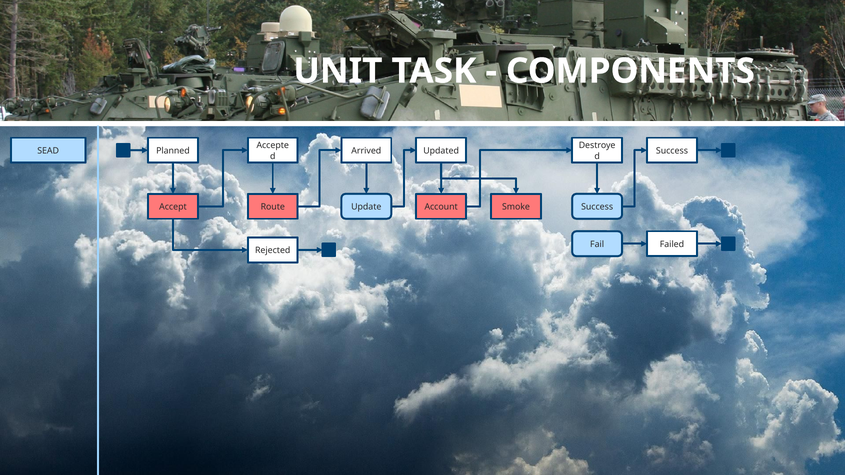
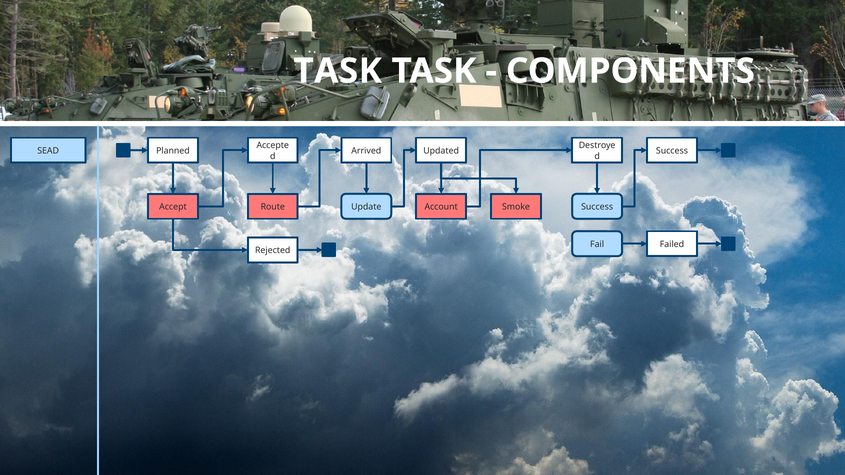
UNIT: UNIT -> TASK (338, 71)
